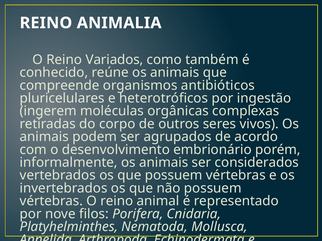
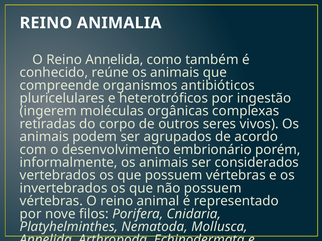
Reino Variados: Variados -> Annelida (114, 60)
